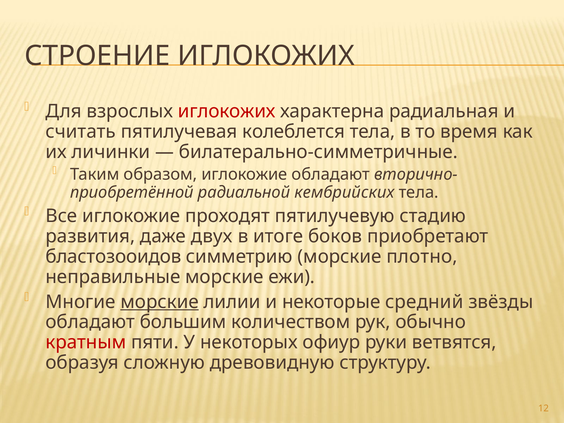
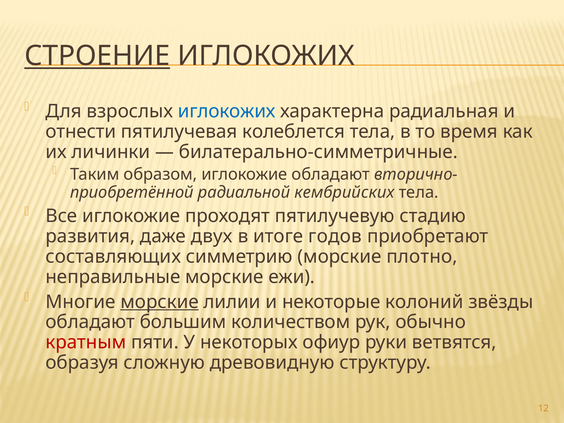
СТРОЕНИЕ underline: none -> present (97, 56)
иглокожих colour: red -> blue (227, 111)
считать: считать -> отнести (81, 132)
боков: боков -> годов (335, 236)
бластозооидов: бластозооидов -> составляющих (113, 257)
средний: средний -> колоний (424, 302)
